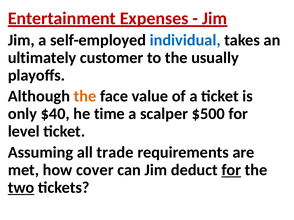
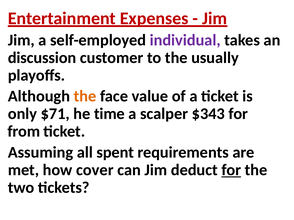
individual colour: blue -> purple (185, 40)
ultimately: ultimately -> discussion (42, 58)
$40: $40 -> $71 (55, 114)
$500: $500 -> $343 (208, 114)
level: level -> from (24, 132)
trade: trade -> spent (115, 153)
two underline: present -> none (21, 188)
